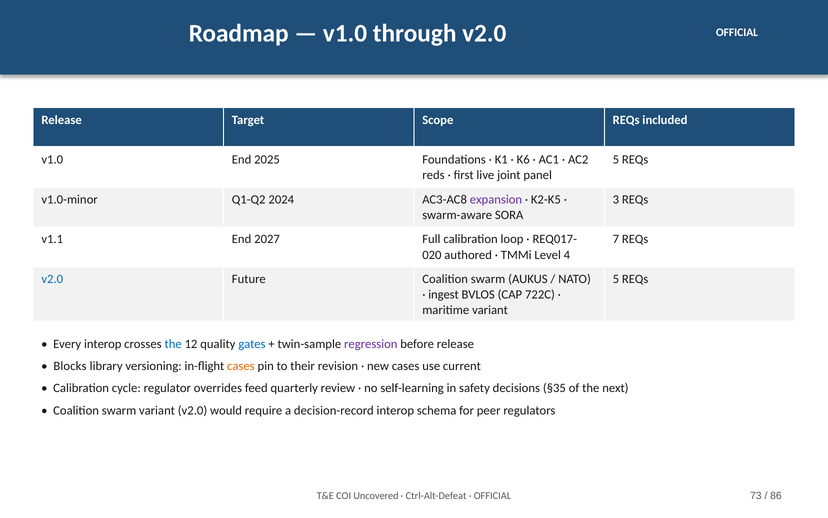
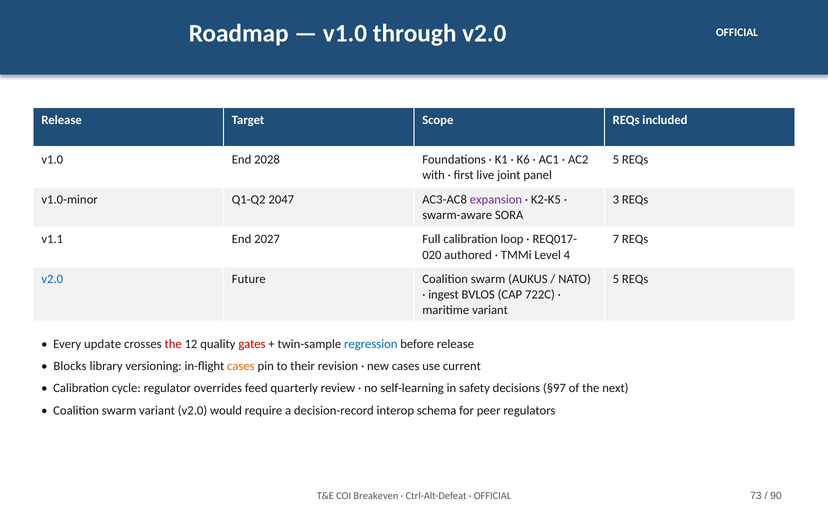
2025: 2025 -> 2028 (267, 160)
reds: reds -> with (434, 175)
2024: 2024 -> 2047 (281, 199)
Every interop: interop -> update (103, 344)
the colour: blue -> red (173, 344)
gates colour: blue -> red (252, 344)
regression colour: purple -> blue (371, 344)
§35: §35 -> §97 (554, 388)
Uncovered: Uncovered -> Breakeven (376, 495)
86: 86 -> 90 (776, 495)
